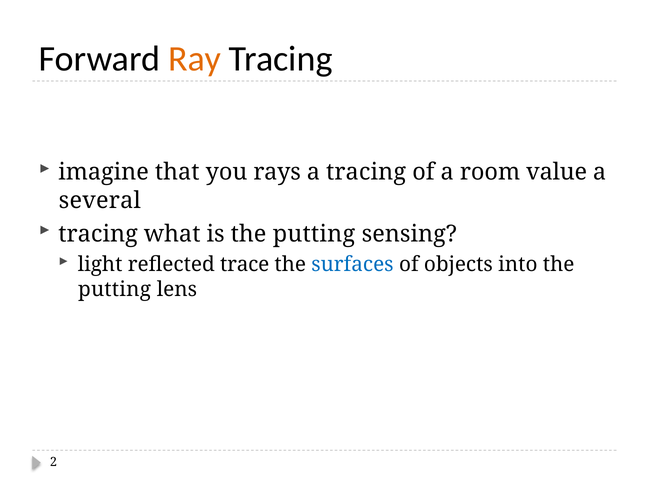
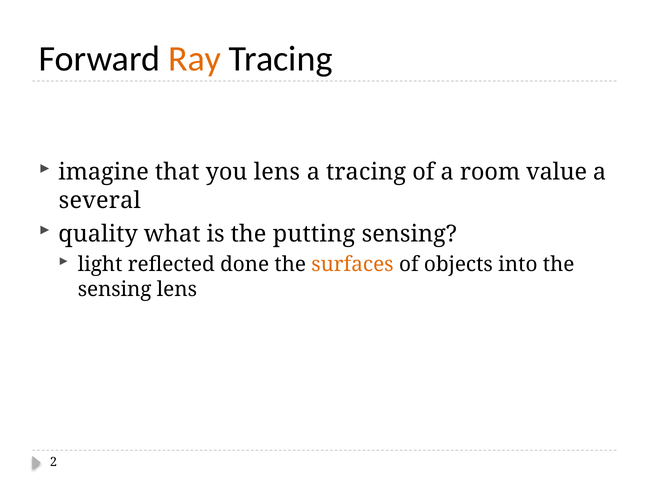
you rays: rays -> lens (277, 173)
tracing: tracing -> quality (98, 234)
trace: trace -> done (245, 265)
surfaces colour: blue -> orange (352, 265)
putting: putting -> sensing (115, 290)
